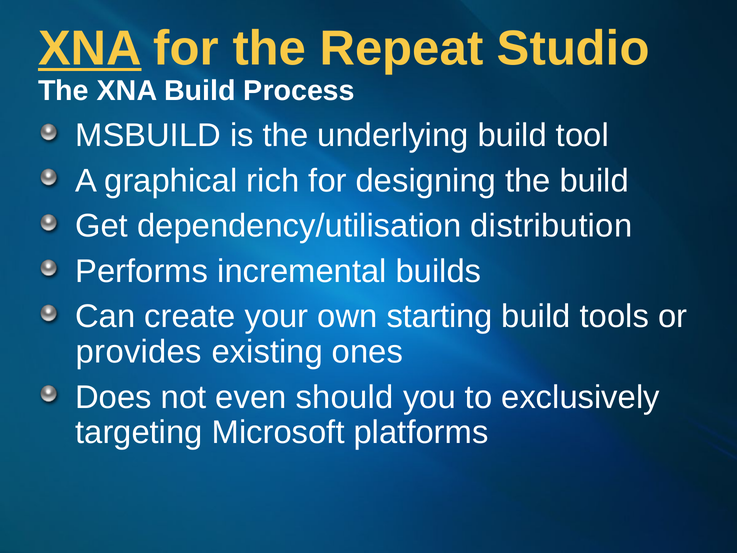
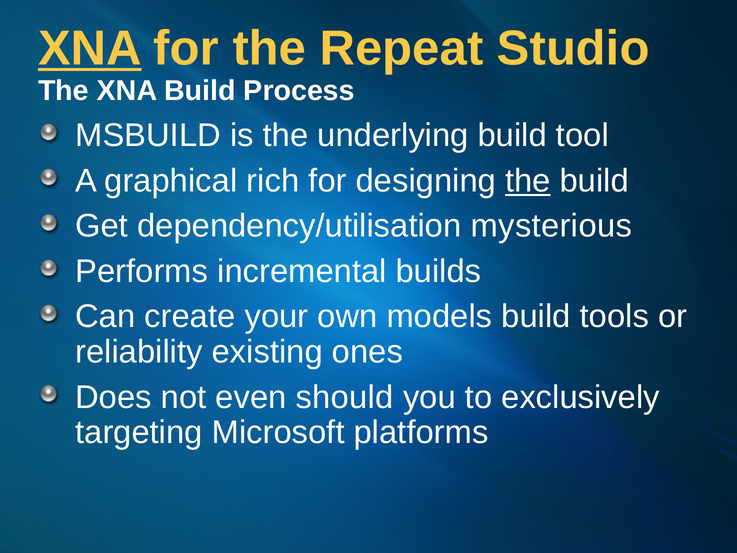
the underline: none -> present (528, 181)
distribution: distribution -> mysterious (551, 226)
starting: starting -> models (439, 316)
provides: provides -> reliability (139, 352)
